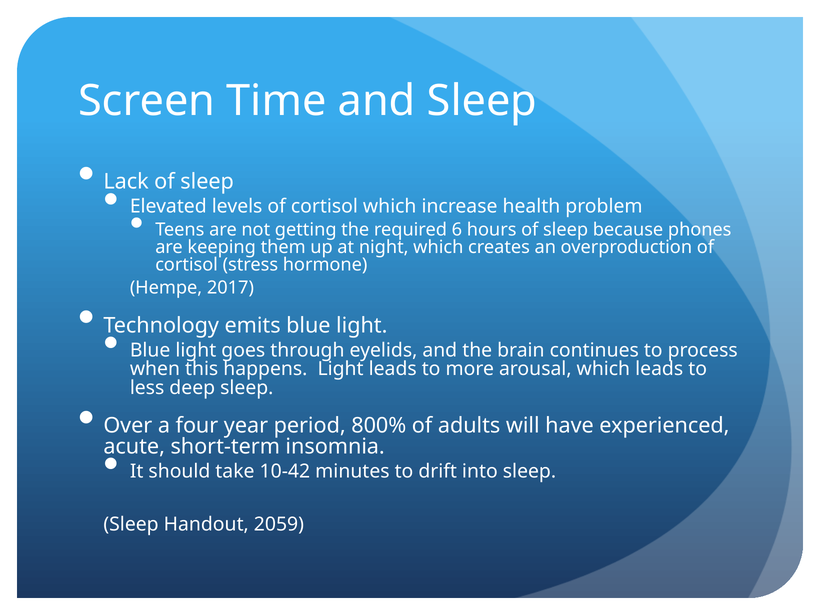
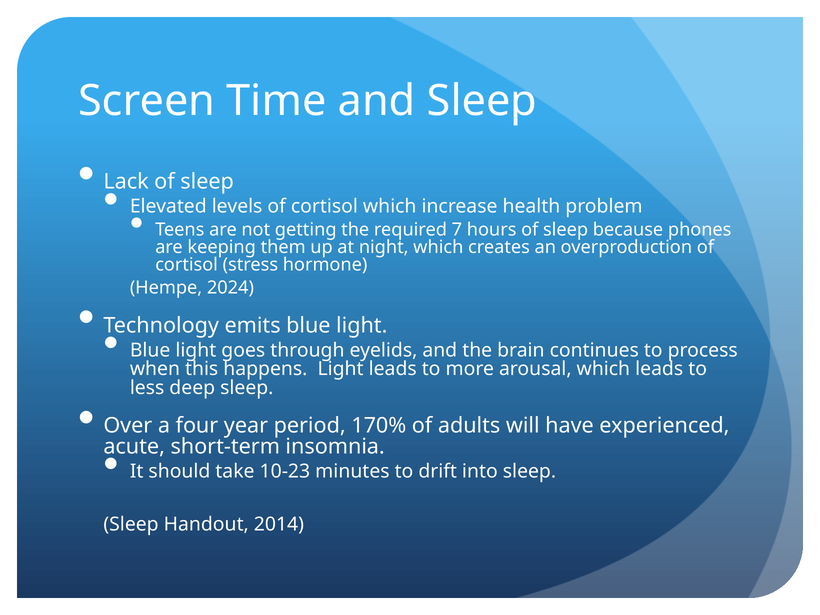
6: 6 -> 7 (457, 230)
2017: 2017 -> 2024 (230, 288)
800%: 800% -> 170% (379, 426)
10-42: 10-42 -> 10-23 (285, 471)
2059: 2059 -> 2014 (279, 524)
